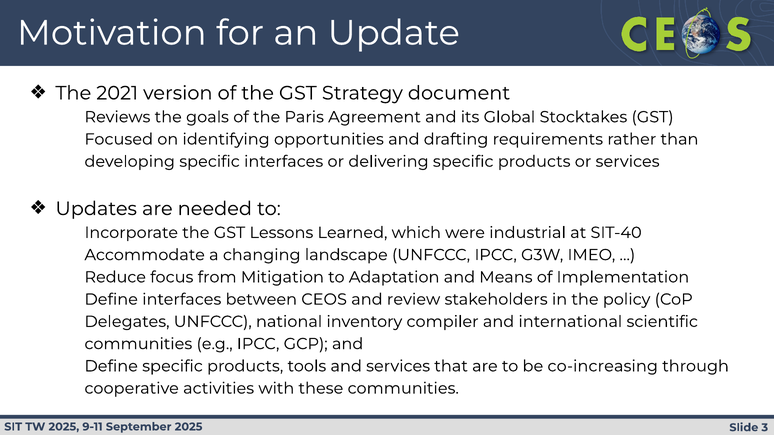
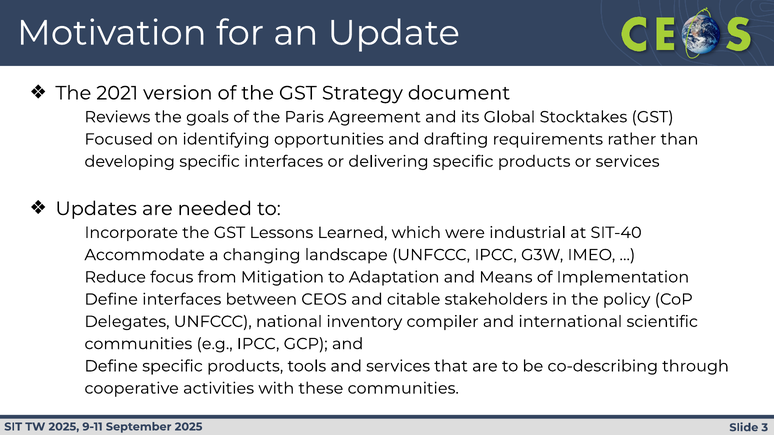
review: review -> citable (414, 300)
co-increasing: co-increasing -> co-describing (603, 366)
